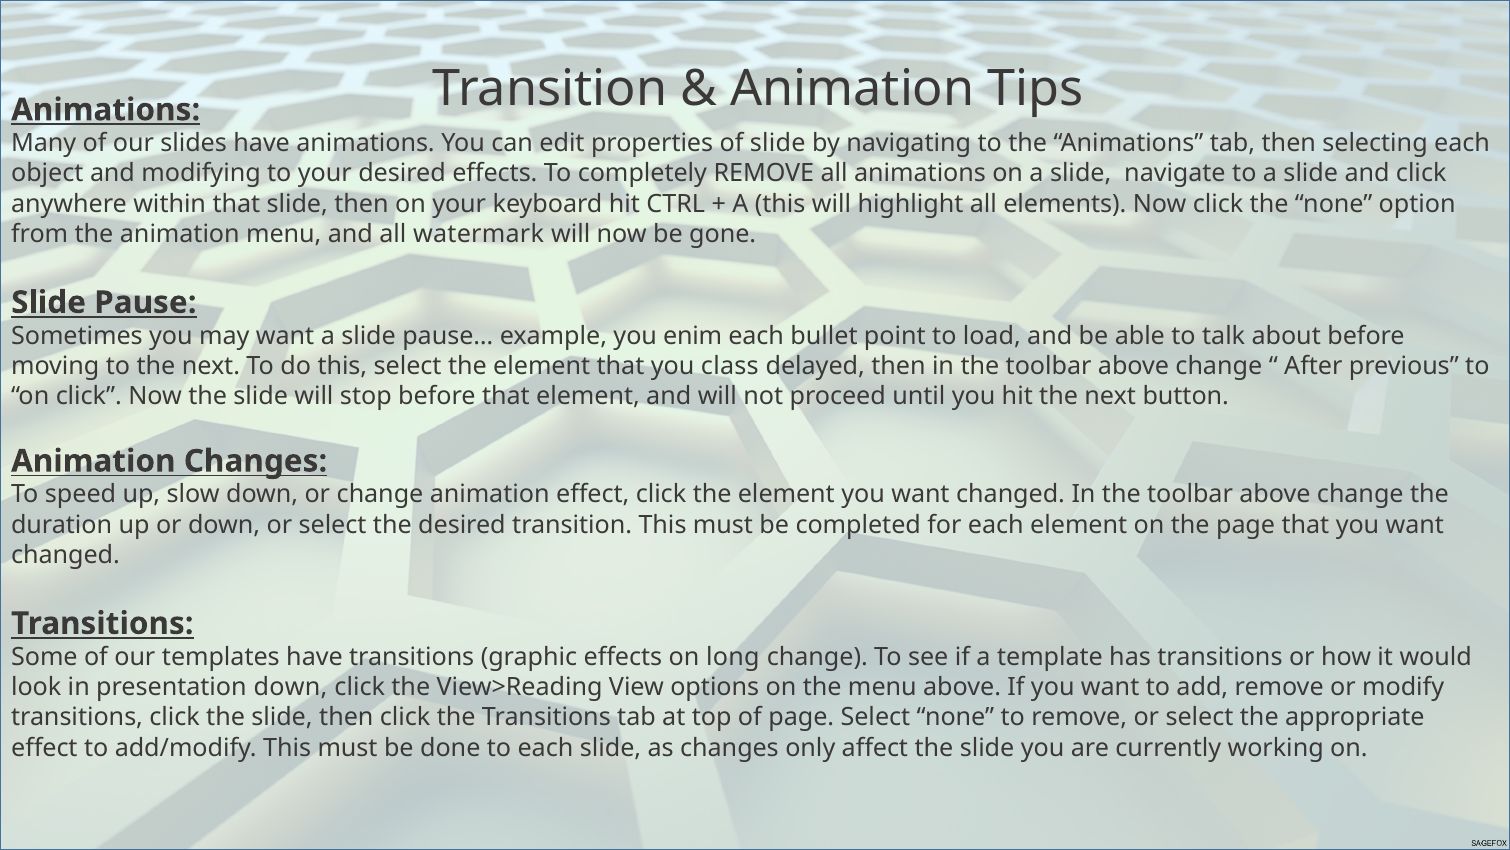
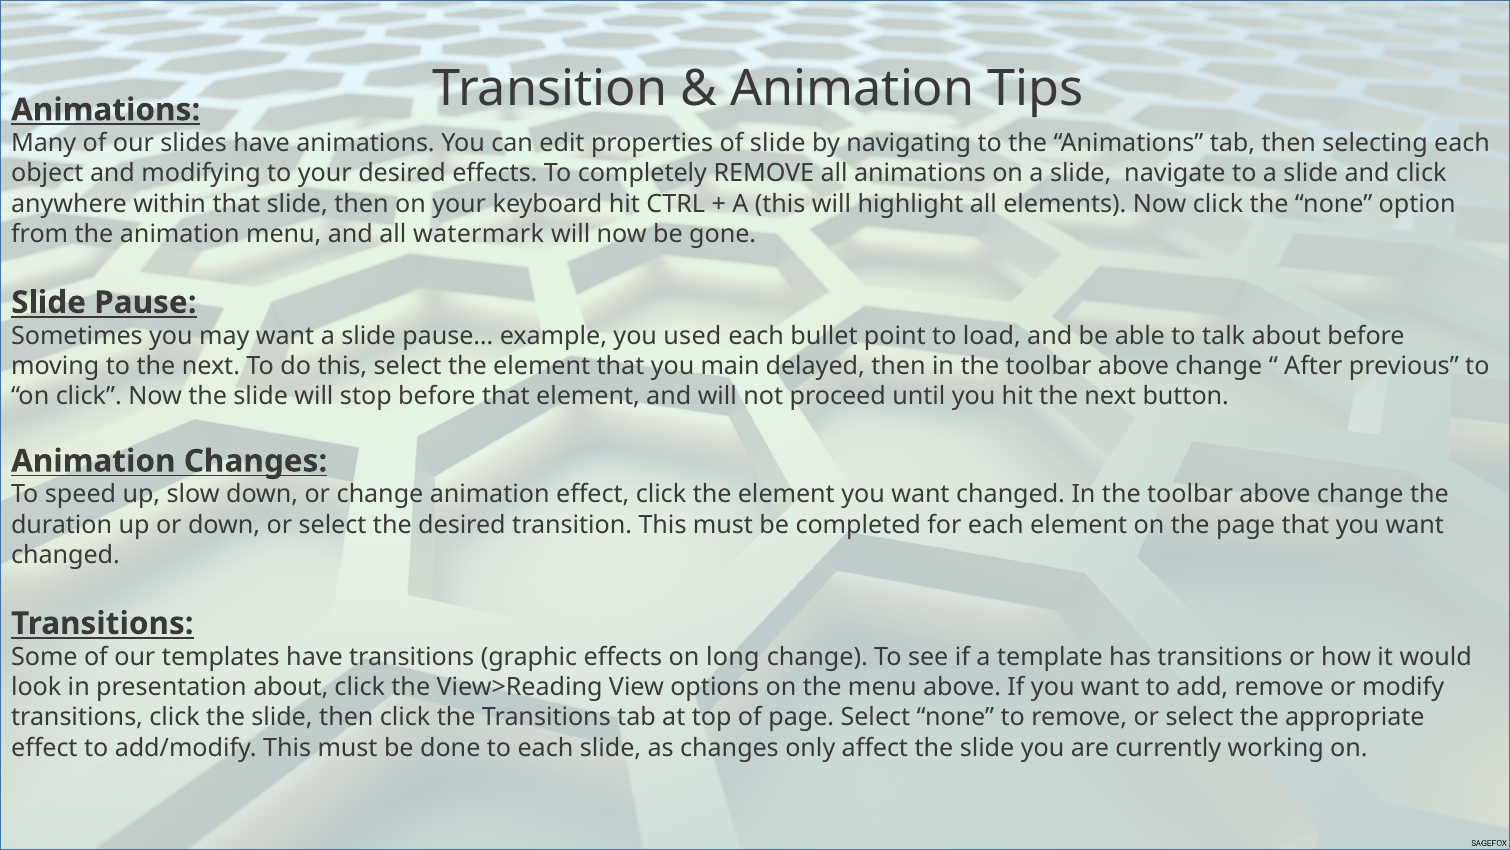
enim: enim -> used (692, 336)
class: class -> main (730, 366)
presentation down: down -> about (291, 687)
